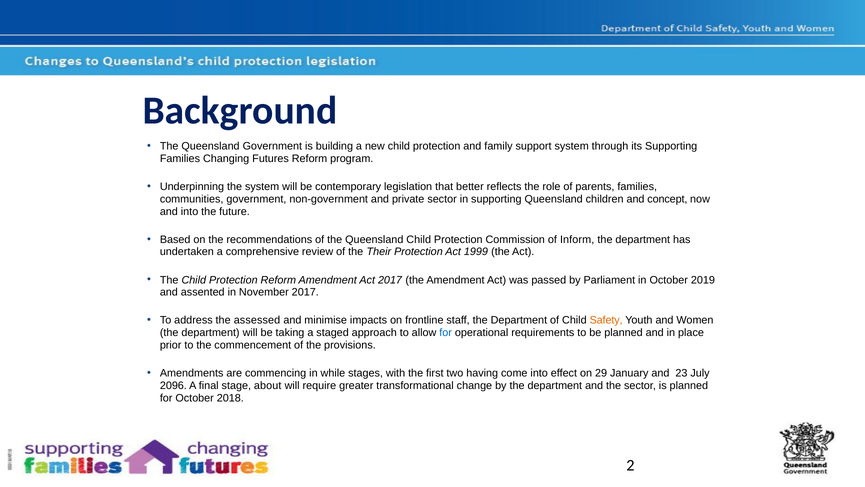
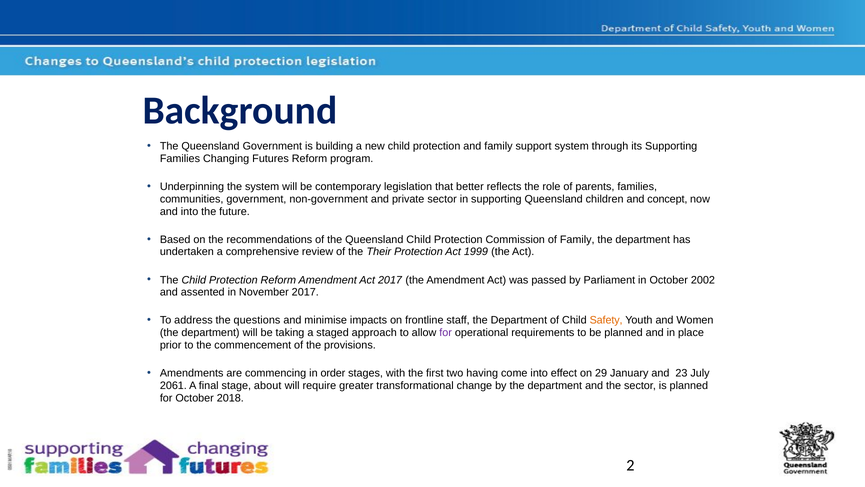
of Inform: Inform -> Family (577, 239)
2019: 2019 -> 2002 (703, 280)
assessed: assessed -> questions (257, 320)
for colour: blue -> purple (446, 333)
while: while -> order (333, 373)
2096: 2096 -> 2061 (173, 385)
